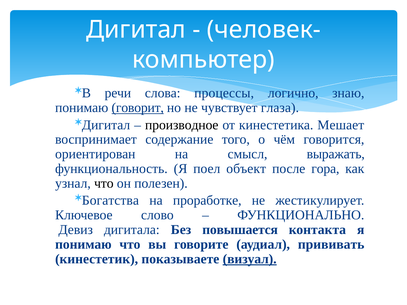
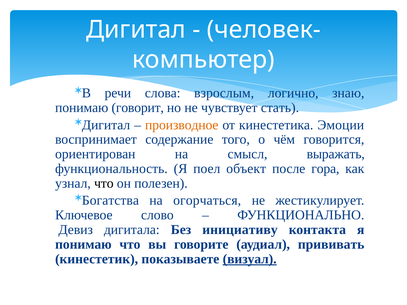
процессы: процессы -> взрослым (224, 93)
говорит underline: present -> none (138, 108)
глаза: глаза -> стать (280, 108)
производное colour: black -> orange (182, 125)
Мешает: Мешает -> Эмоции (341, 125)
проработке: проработке -> огорчаться (207, 201)
повышается: повышается -> инициативу (240, 230)
